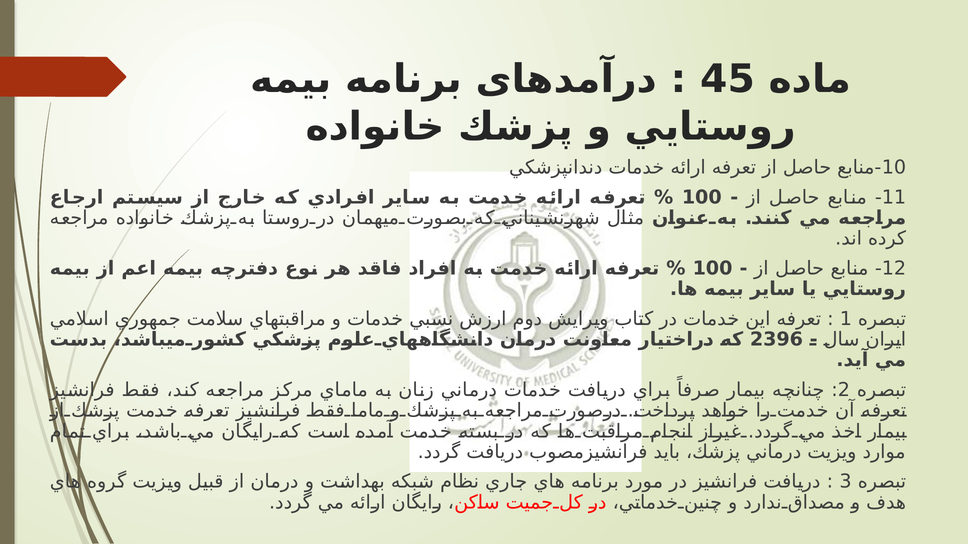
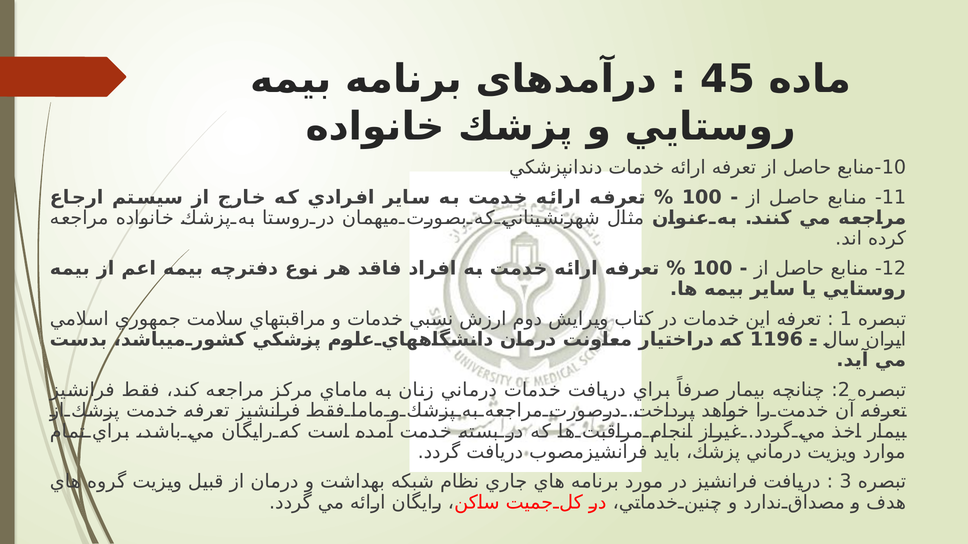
2396: 2396 -> 1196 (776, 340)
